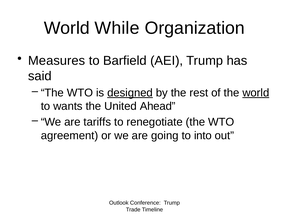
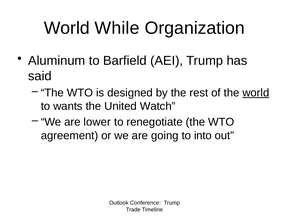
Measures: Measures -> Aluminum (57, 61)
designed underline: present -> none (130, 93)
Ahead: Ahead -> Watch (158, 106)
tariffs: tariffs -> lower (97, 122)
